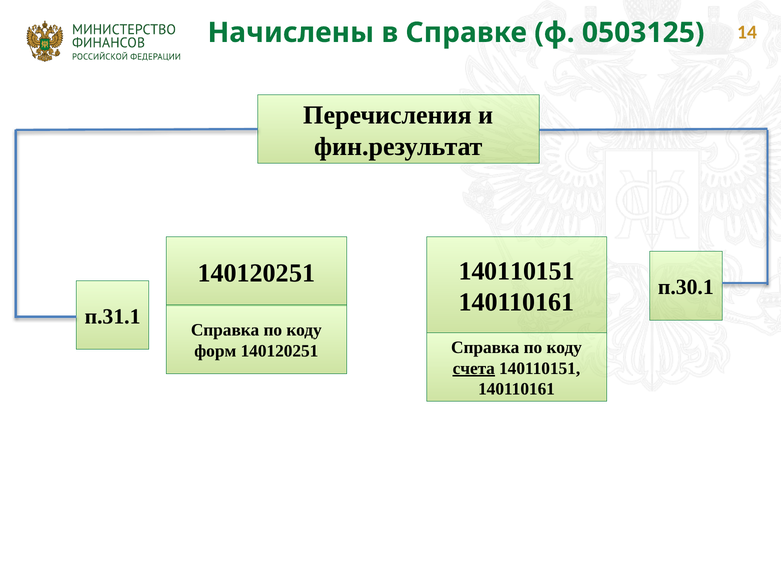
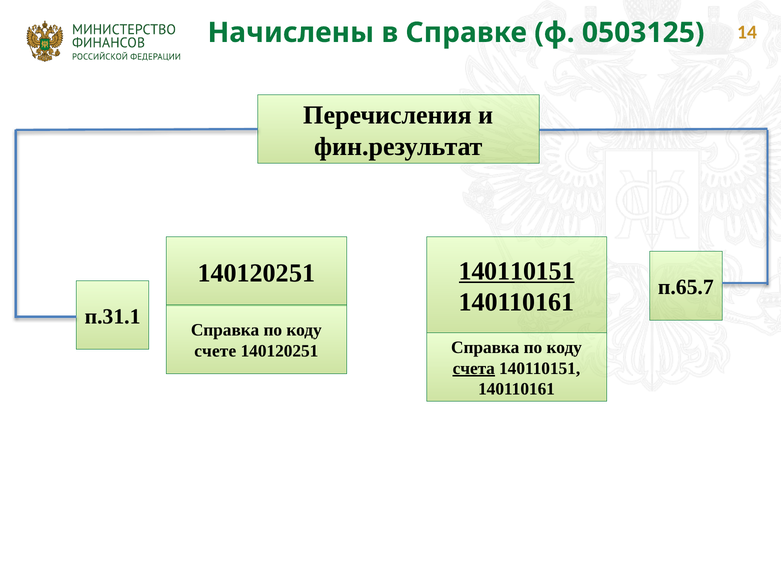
140110151 underline: none -> present (517, 271)
п.30.1: п.30.1 -> п.65.7 (686, 287)
форм: форм -> счете (215, 351)
